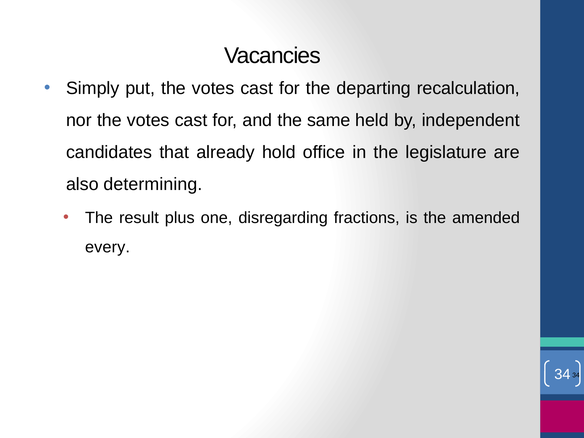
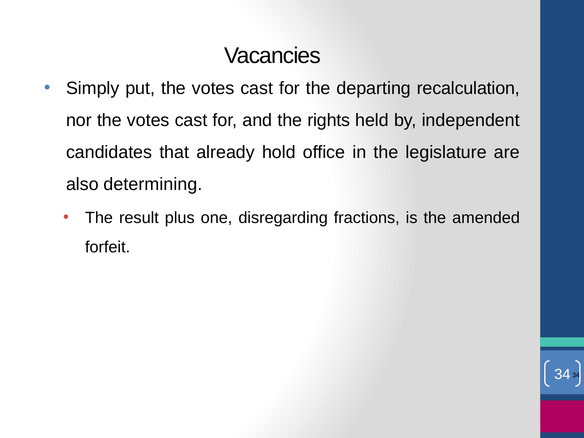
same: same -> rights (329, 120)
every: every -> forfeit (108, 247)
